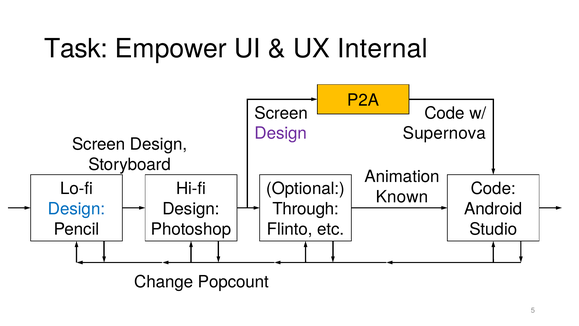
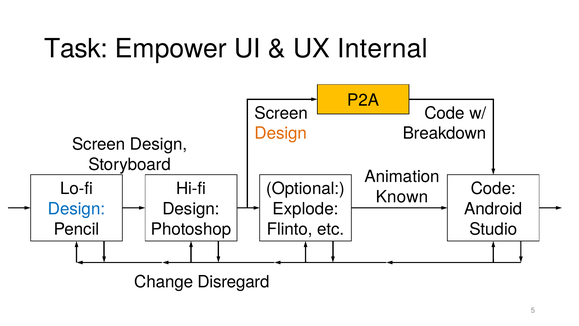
Design colour: purple -> orange (281, 133)
Supernova: Supernova -> Breakdown (445, 133)
Through: Through -> Explode (306, 209)
Popcount: Popcount -> Disregard (233, 282)
